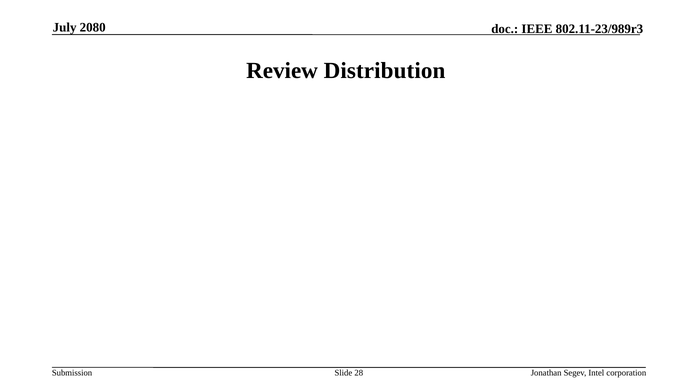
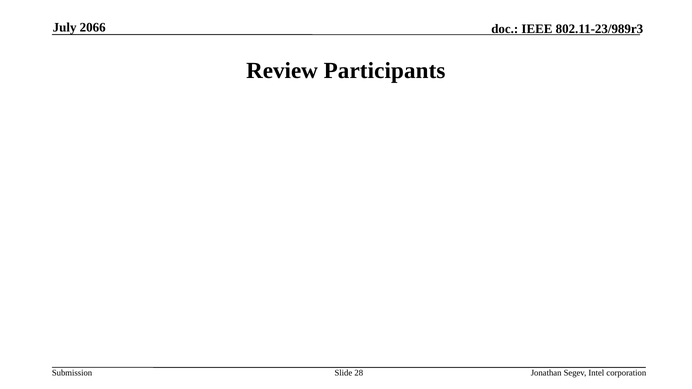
2080: 2080 -> 2066 (93, 28)
Distribution: Distribution -> Participants (385, 71)
